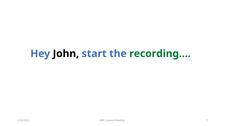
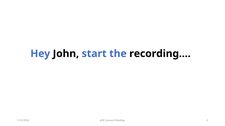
recording… colour: green -> black (160, 54)
